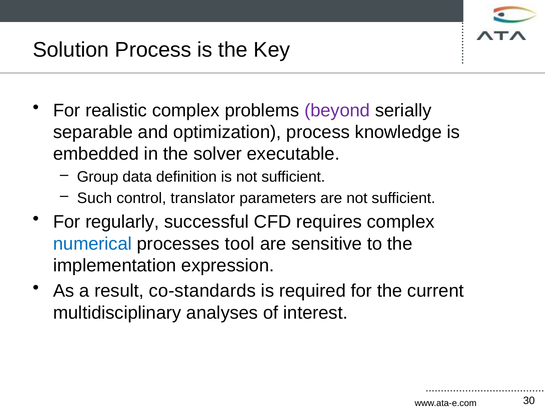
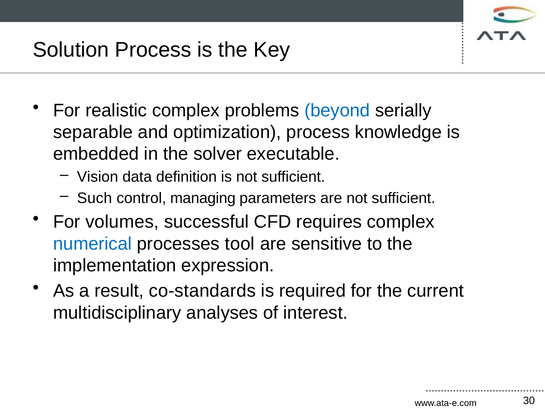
beyond colour: purple -> blue (337, 110)
Group: Group -> Vision (98, 177)
translator: translator -> managing (203, 198)
regularly: regularly -> volumes (122, 222)
